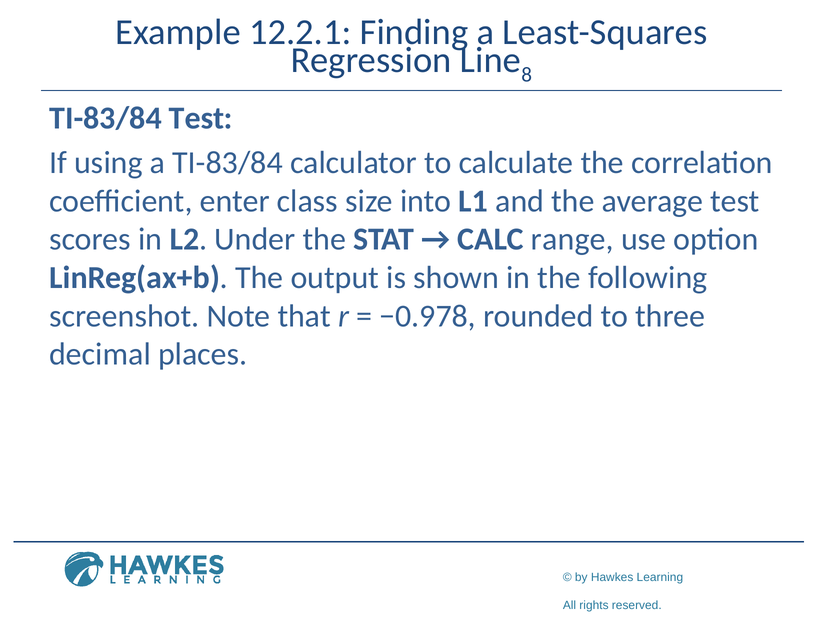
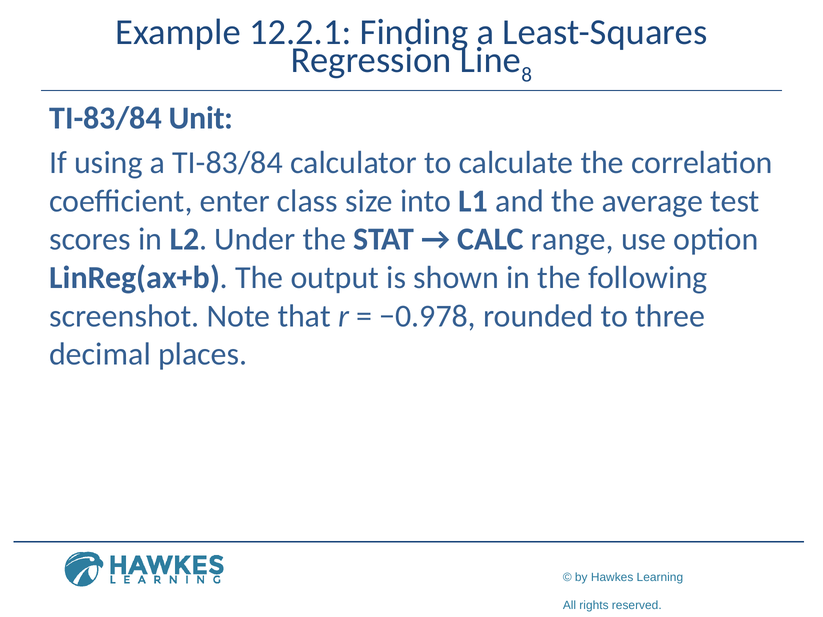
TI-83/84 Test: Test -> Unit (201, 118)
